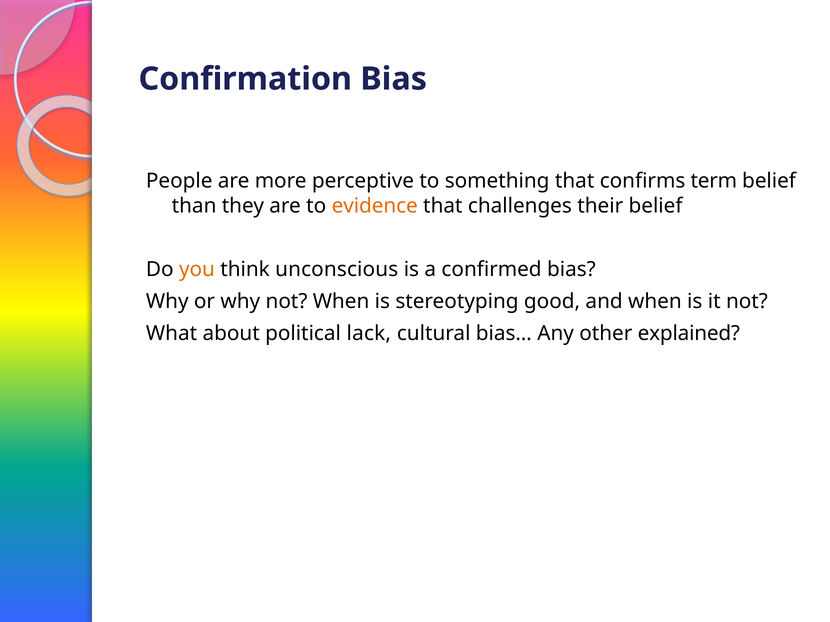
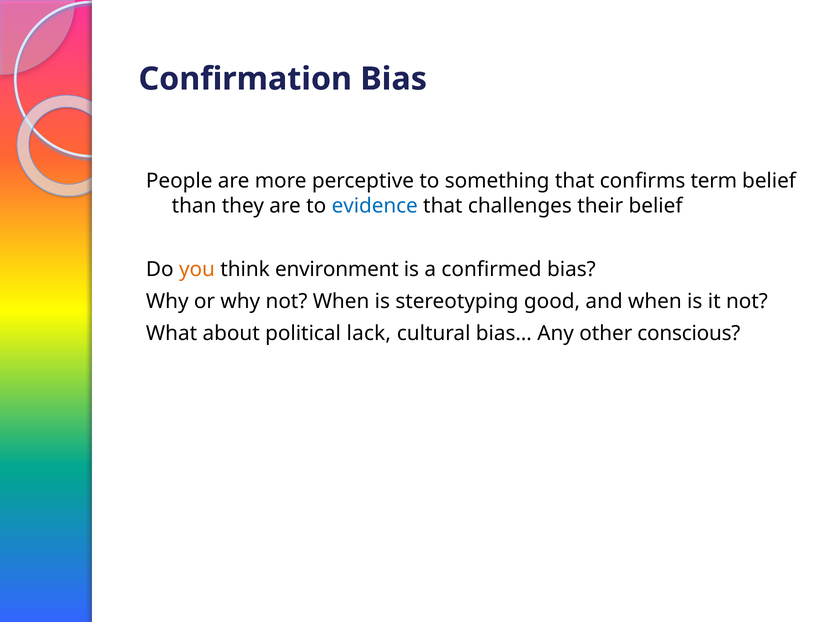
evidence colour: orange -> blue (375, 206)
unconscious: unconscious -> environment (337, 270)
explained: explained -> conscious (689, 333)
